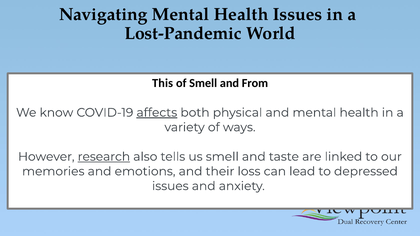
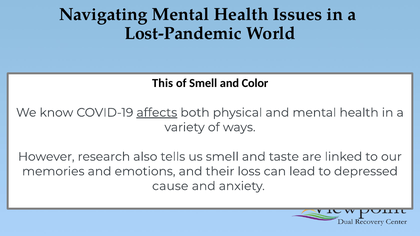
From: From -> Color (255, 83)
research underline: present -> none (104, 157)
issues: issues -> cause (170, 186)
